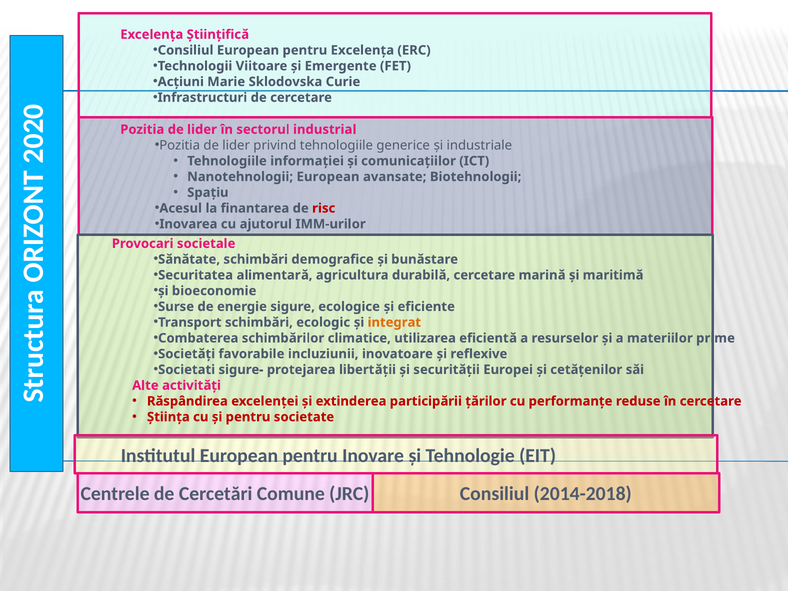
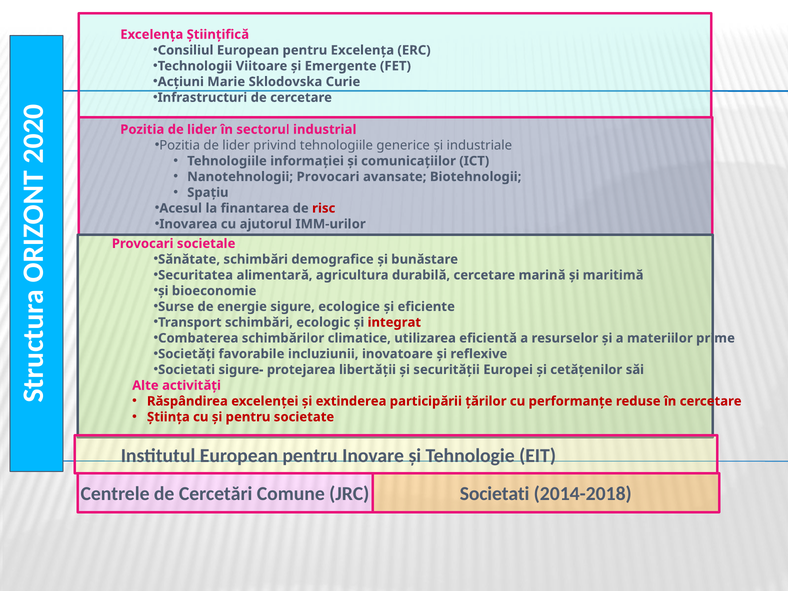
Nanotehnologii European: European -> Provocari (328, 177)
integrat colour: orange -> red (394, 322)
JRC Consiliul: Consiliul -> Societati (495, 494)
